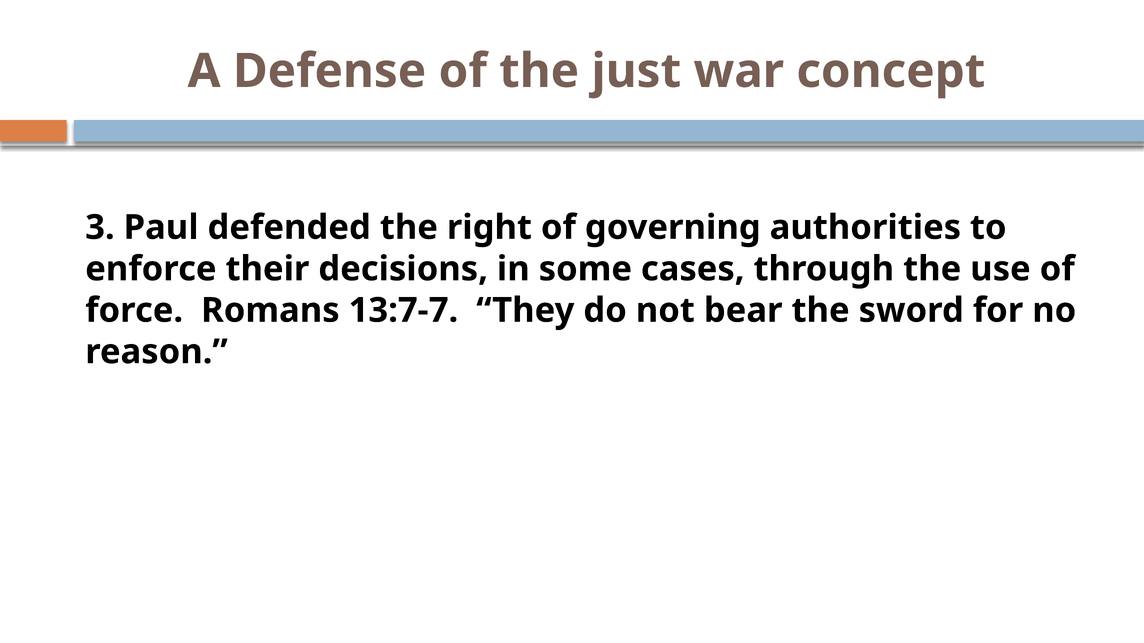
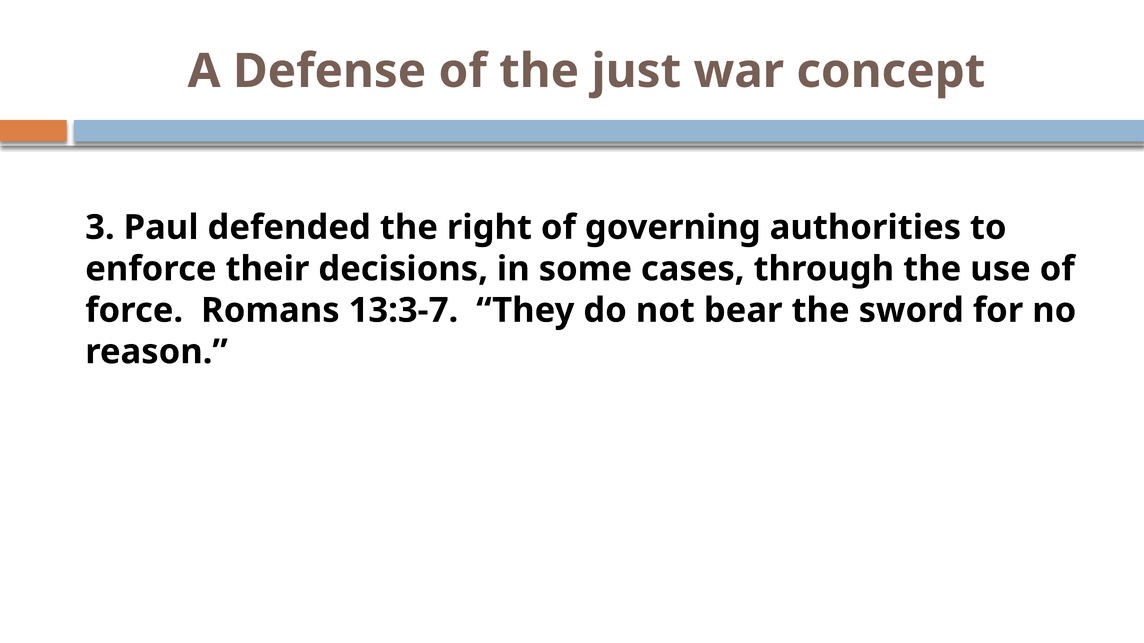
13:7-7: 13:7-7 -> 13:3-7 (403, 311)
